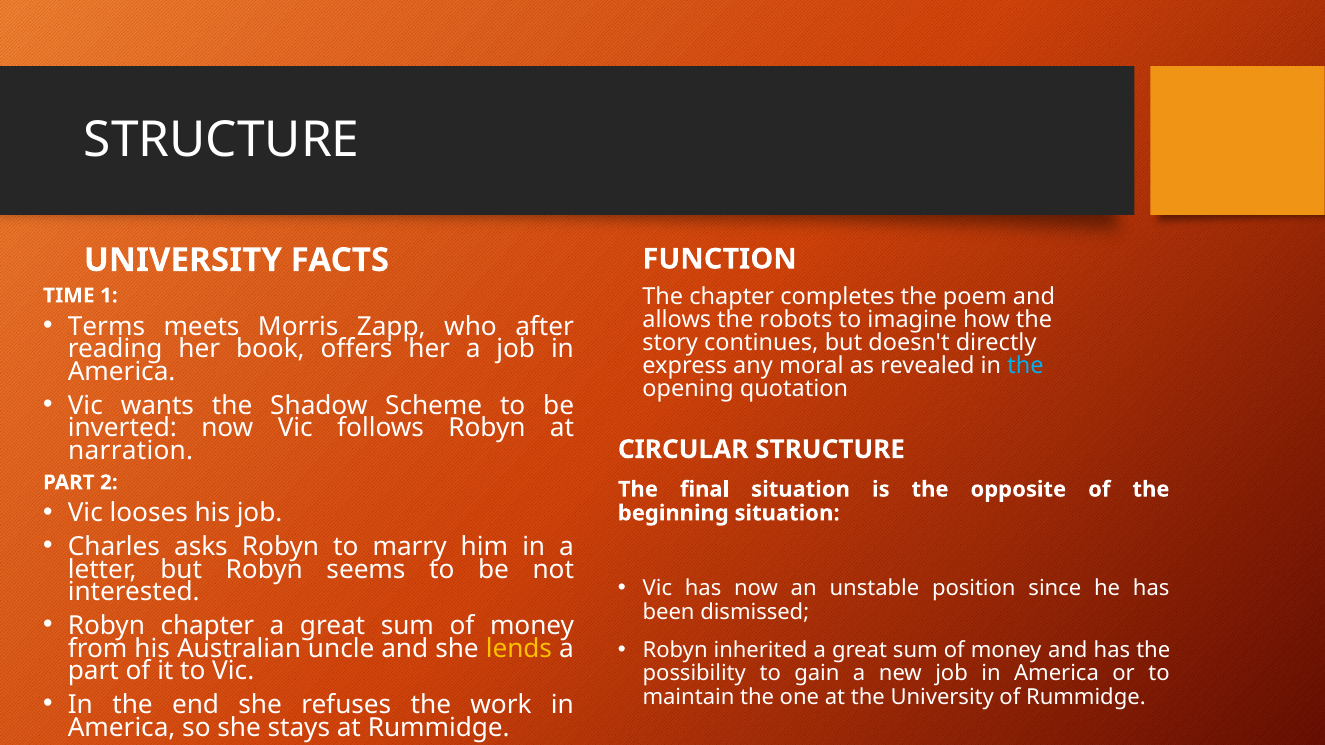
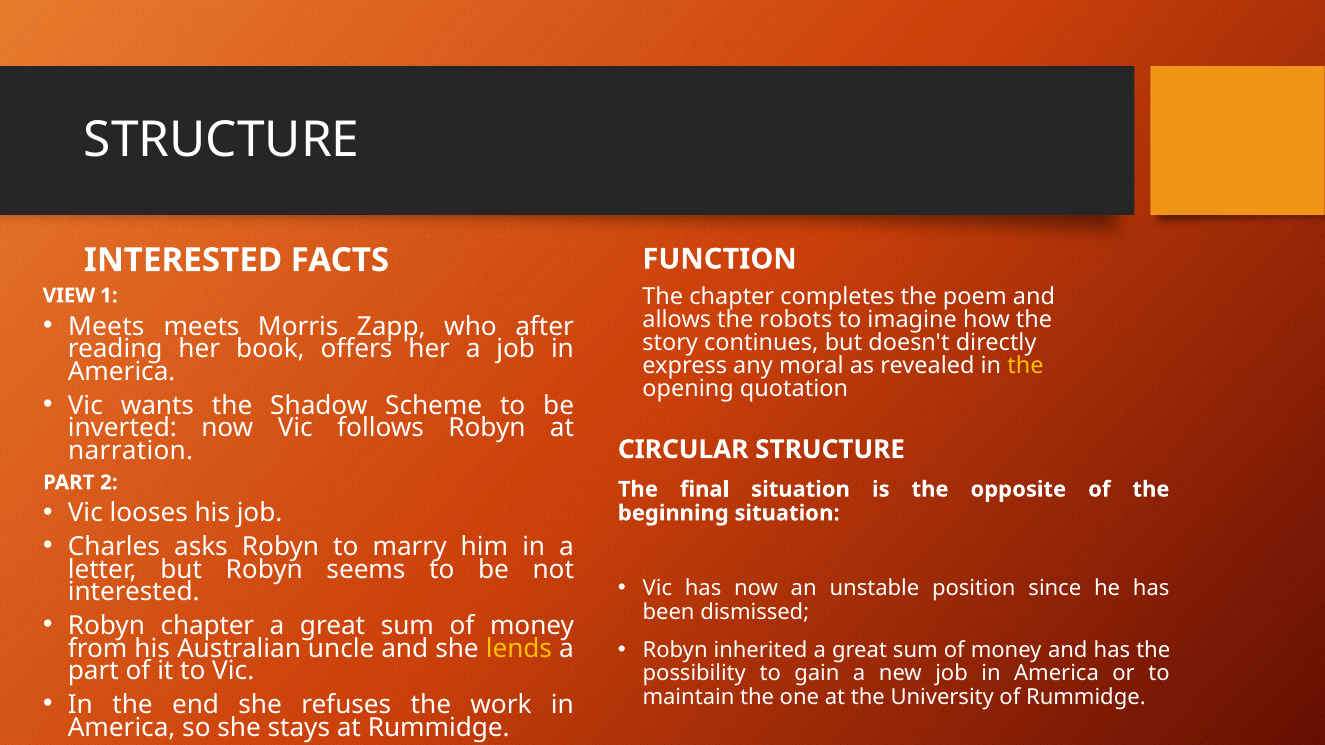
UNIVERSITY: UNIVERSITY -> INTERESTED (183, 260)
TIME: TIME -> VIEW (69, 296)
Terms: Terms -> Meets (106, 327)
the colour: light blue -> yellow (1026, 366)
